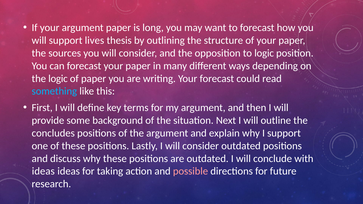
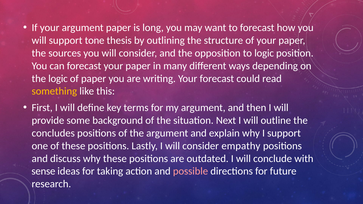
lives: lives -> tone (95, 40)
something colour: light blue -> yellow (54, 91)
consider outdated: outdated -> empathy (241, 146)
ideas: ideas -> sense (43, 171)
